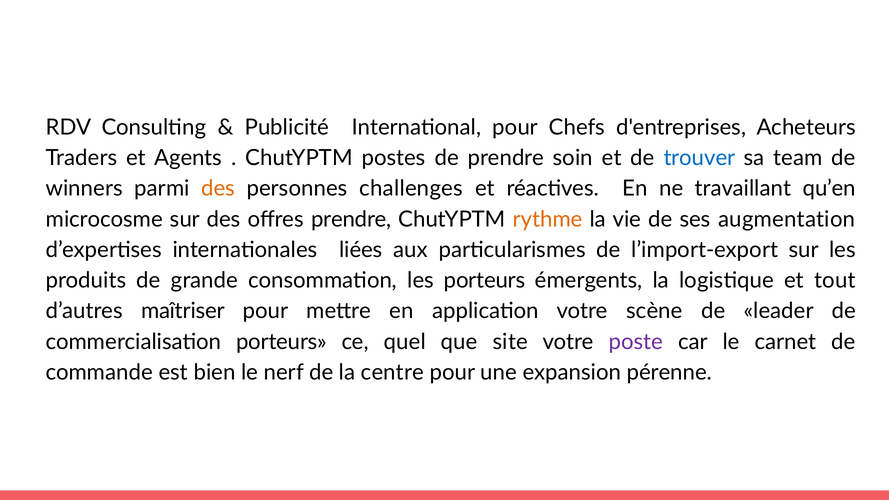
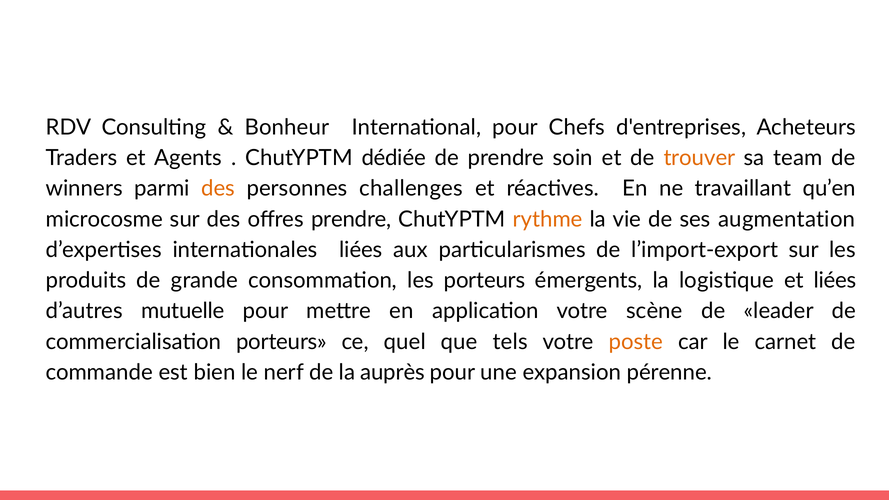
Publicité: Publicité -> Bonheur (287, 127)
postes: postes -> dédiée (394, 158)
trouver colour: blue -> orange (699, 158)
et tout: tout -> liées (835, 281)
maîtriser: maîtriser -> mutuelle (183, 311)
site: site -> tels (510, 342)
poste colour: purple -> orange (636, 342)
centre: centre -> auprès (393, 373)
